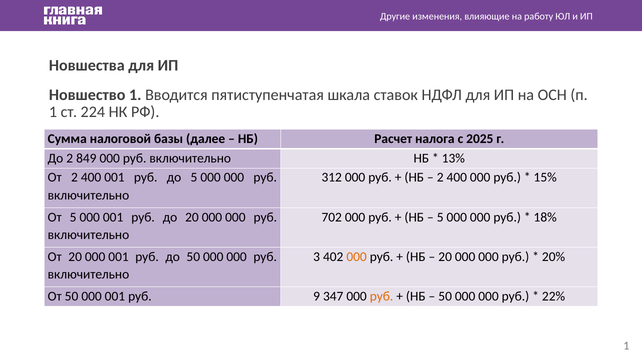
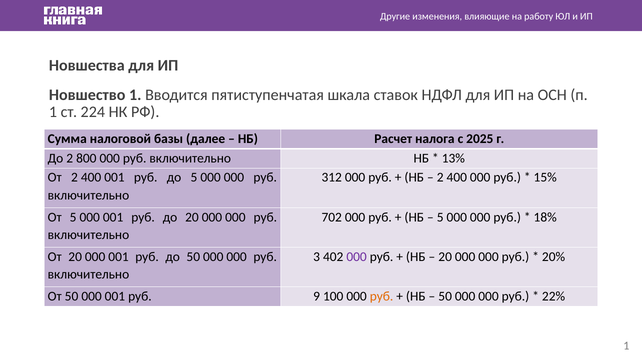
849: 849 -> 800 (86, 158)
000 colour: orange -> purple (357, 257)
347: 347 -> 100 (333, 296)
